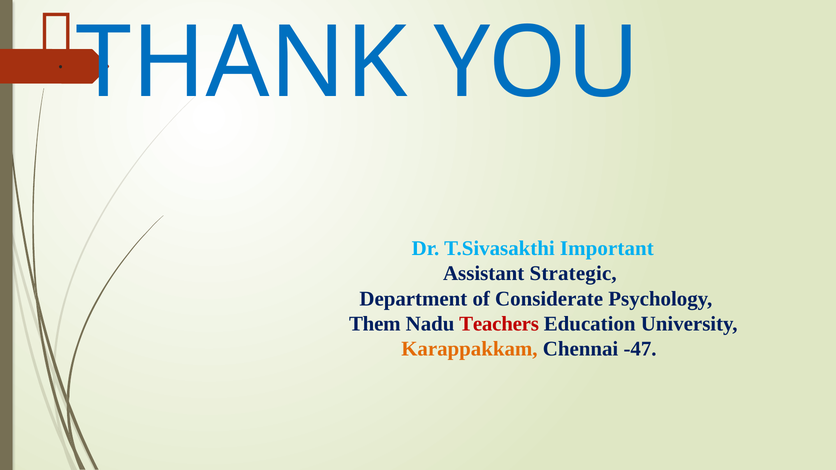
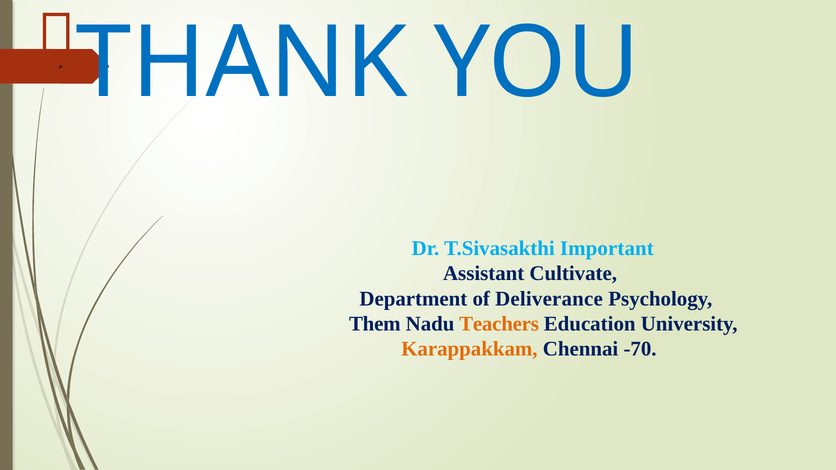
Strategic: Strategic -> Cultivate (573, 274)
Considerate: Considerate -> Deliverance (549, 299)
Teachers colour: red -> orange (499, 324)
-47: -47 -> -70 (640, 349)
